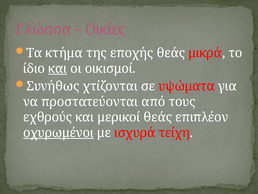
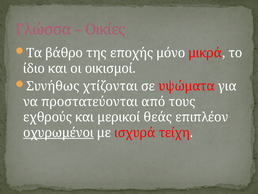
κτήμα: κτήμα -> βάθρο (64, 53)
εποχής θεάς: θεάς -> μόνο (171, 53)
και underline: present -> none (58, 68)
